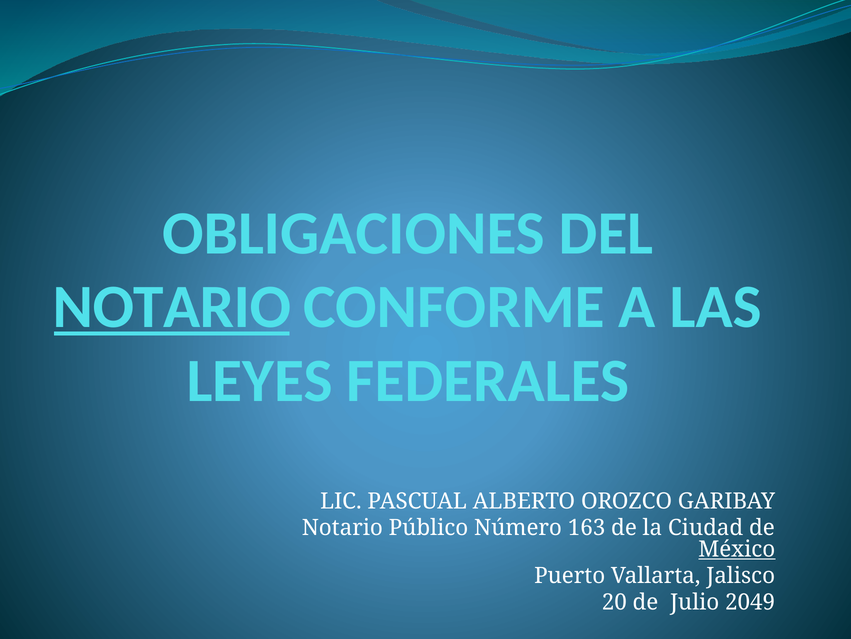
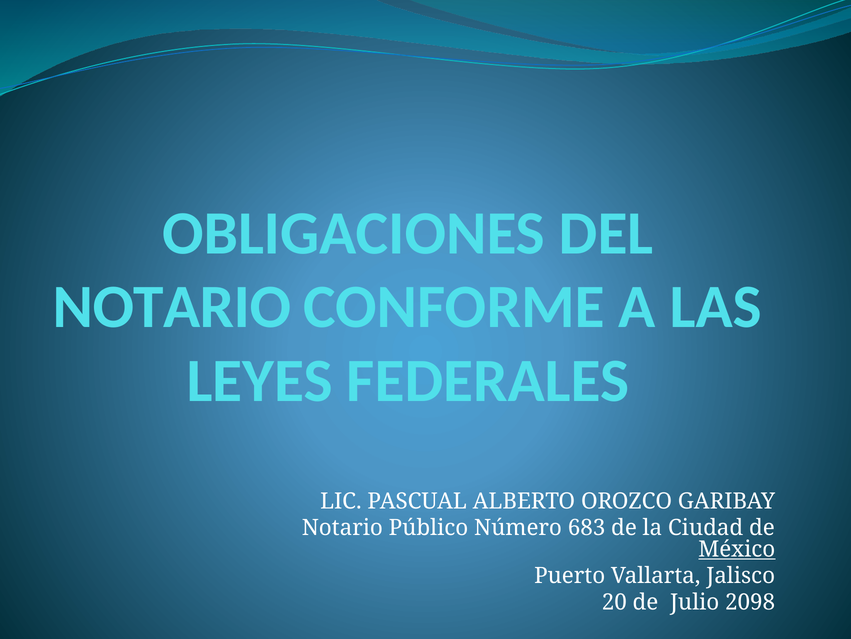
NOTARIO underline: present -> none (172, 307)
163: 163 -> 683 (587, 527)
2049: 2049 -> 2098 (750, 602)
